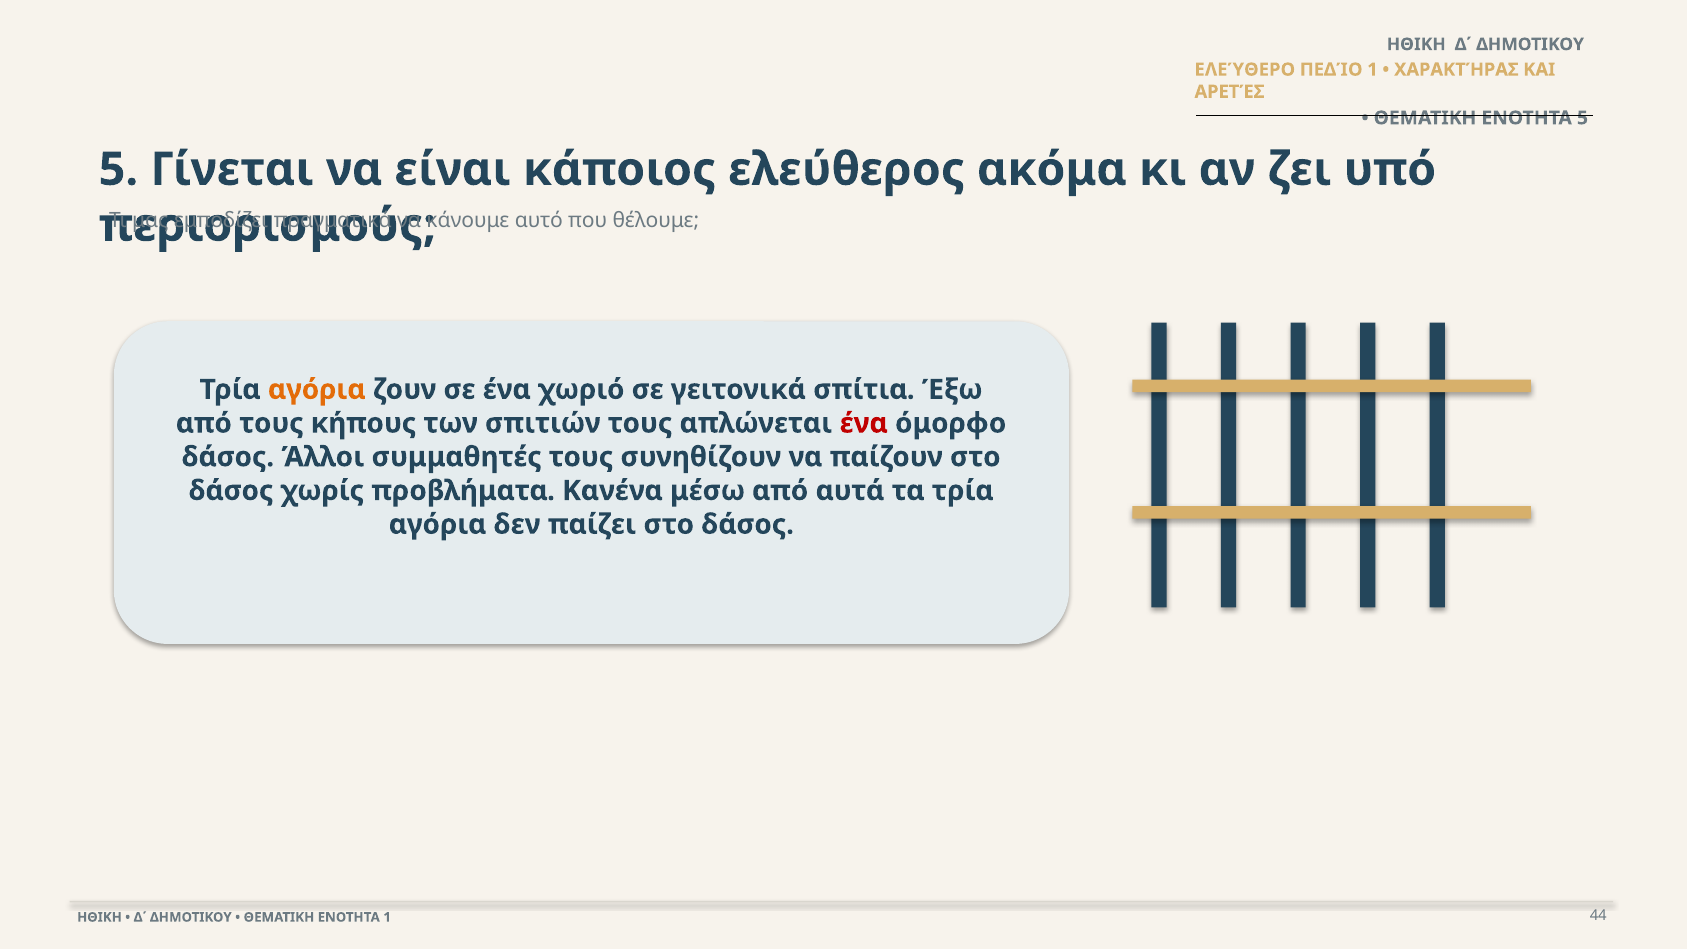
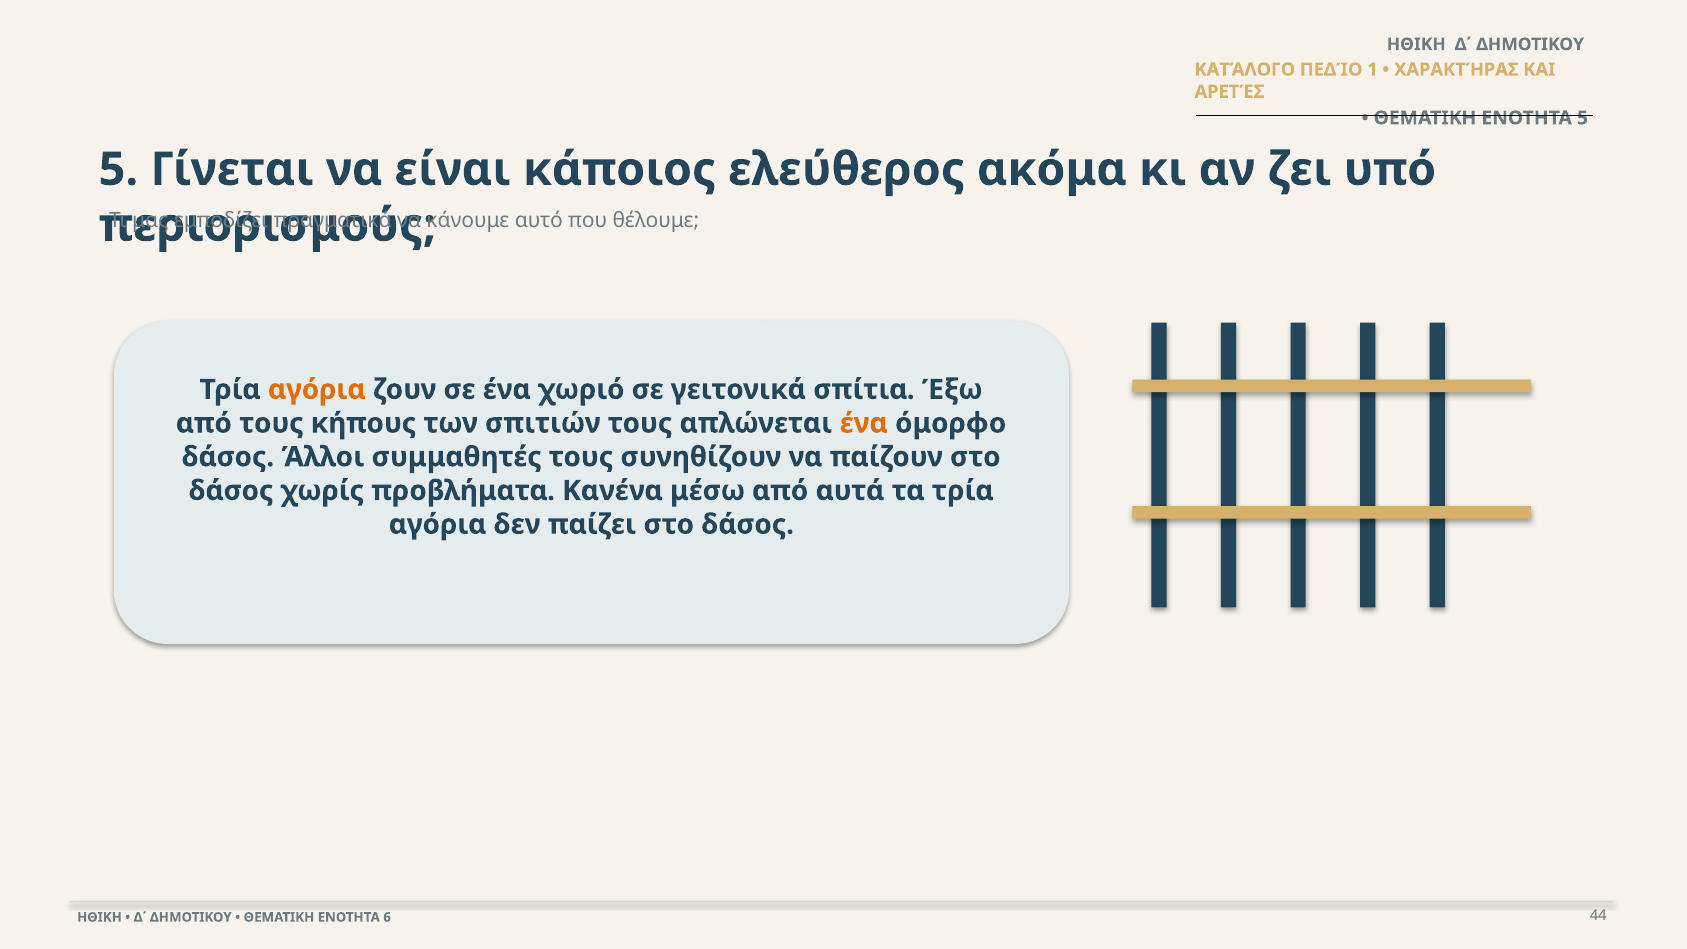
ΕΛΕΎΘΕΡΟ: ΕΛΕΎΘΕΡΟ -> ΚΑΤΆΛΟΓΟ (1245, 70)
ένα colour: red -> orange (864, 423)
ΕΝΟΤΗΤΑ 1: 1 -> 6 (387, 917)
